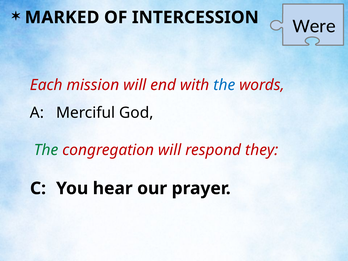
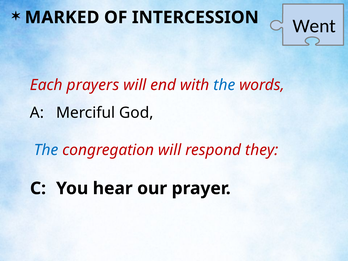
Were: Were -> Went (314, 26)
mission: mission -> prayers (93, 85)
The colour: green -> blue (46, 150)
